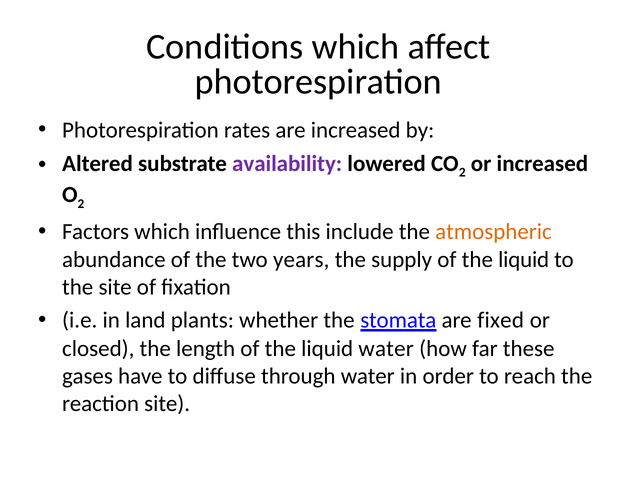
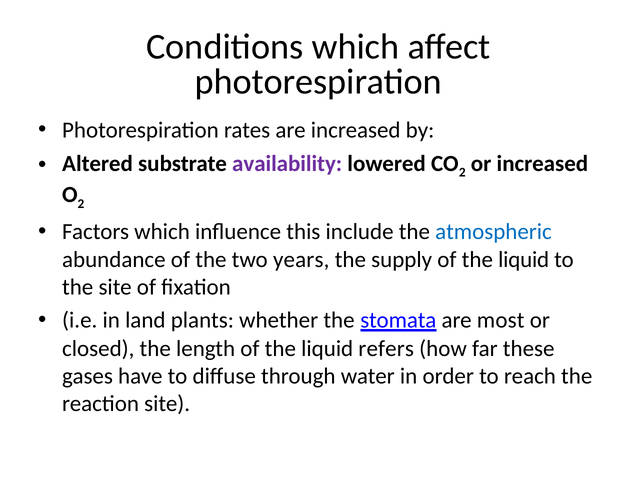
atmospheric colour: orange -> blue (493, 232)
fixed: fixed -> most (501, 320)
liquid water: water -> refers (386, 348)
